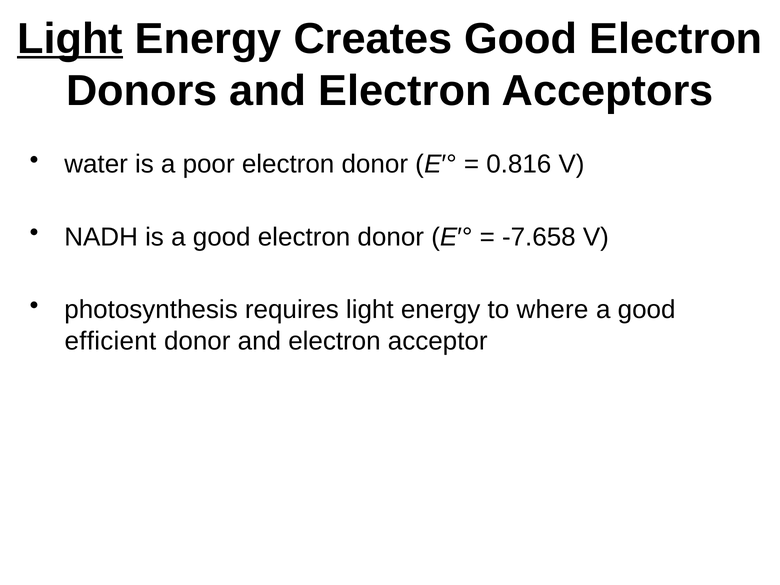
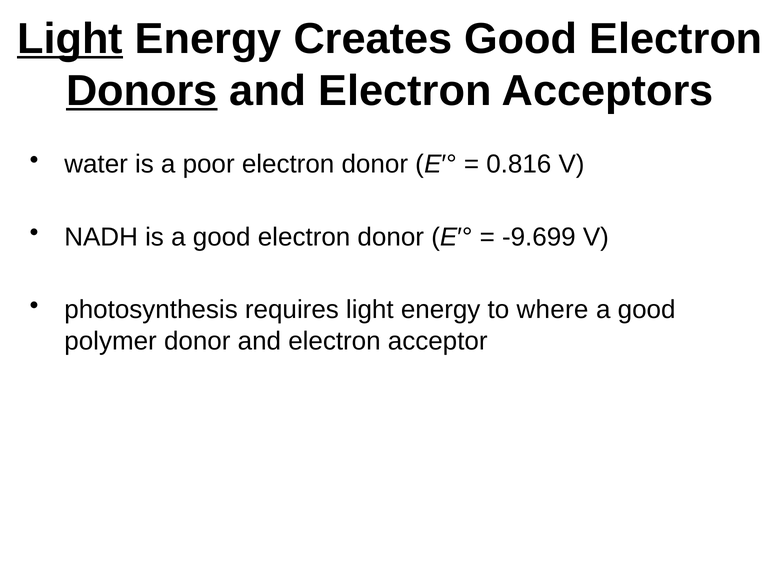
Donors underline: none -> present (142, 91)
-7.658: -7.658 -> -9.699 (539, 237)
efficient: efficient -> polymer (111, 341)
